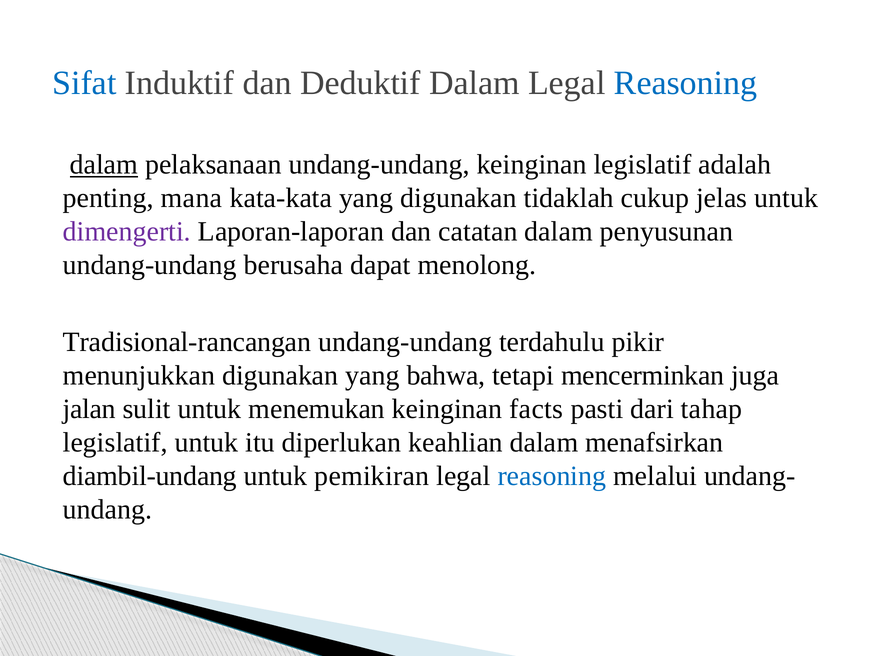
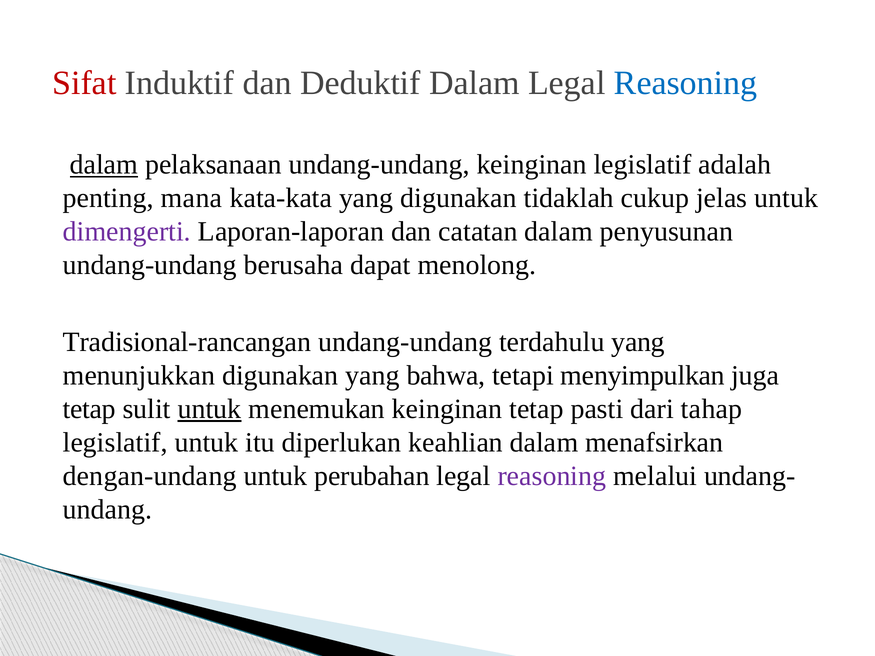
Sifat colour: blue -> red (84, 83)
terdahulu pikir: pikir -> yang (638, 342)
mencerminkan: mencerminkan -> menyimpulkan (643, 376)
jalan: jalan -> tetap (89, 409)
untuk underline: none -> present (210, 409)
keinginan facts: facts -> tetap (536, 409)
diambil-undang: diambil-undang -> dengan-undang (150, 476)
pemikiran: pemikiran -> perubahan (372, 476)
reasoning colour: blue -> purple (552, 476)
